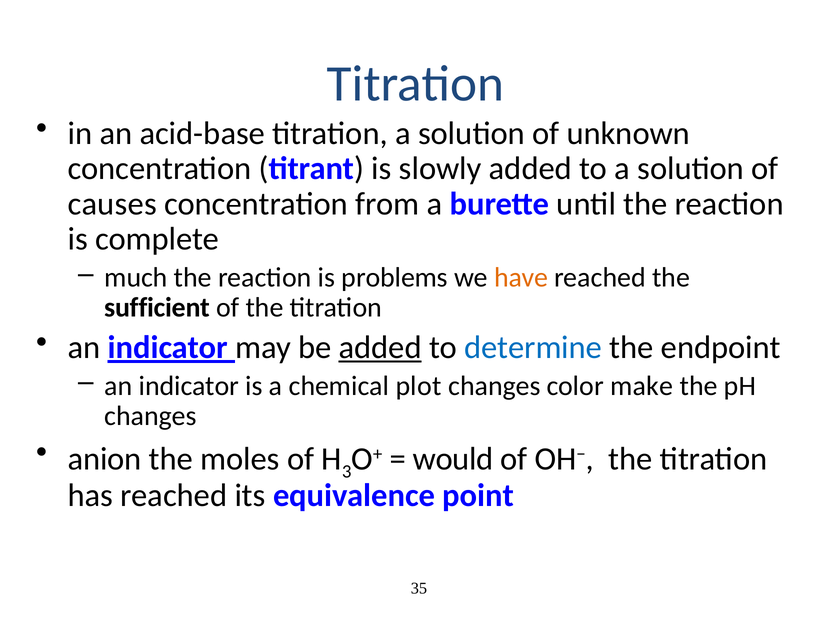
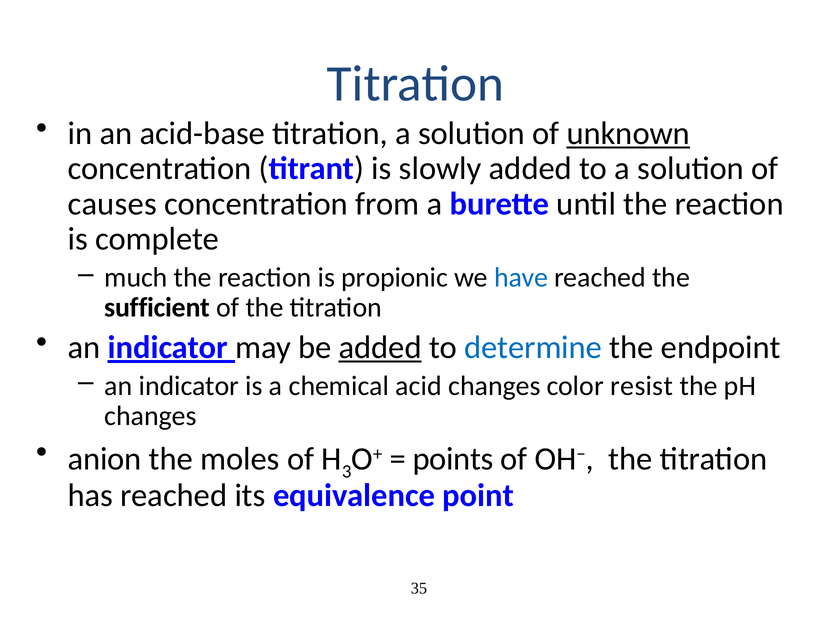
unknown underline: none -> present (628, 133)
problems: problems -> propionic (395, 277)
have colour: orange -> blue (521, 277)
plot: plot -> acid (419, 385)
make: make -> resist (642, 385)
would: would -> points (453, 459)
